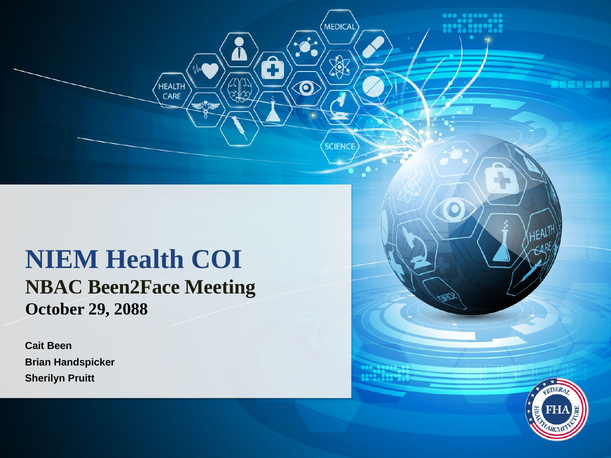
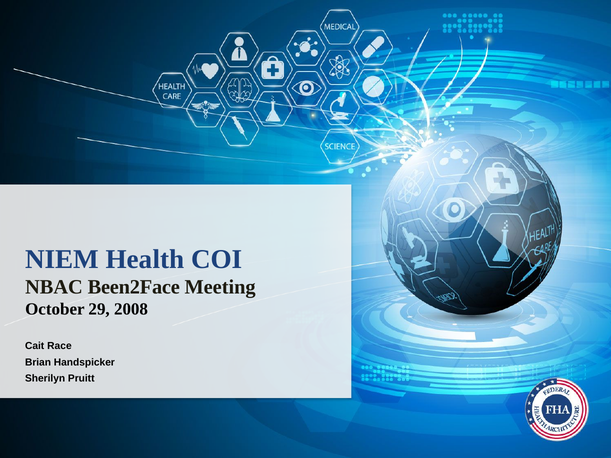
2088: 2088 -> 2008 (131, 310)
Been: Been -> Race (59, 346)
